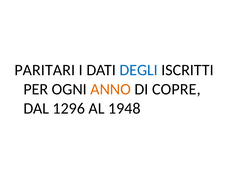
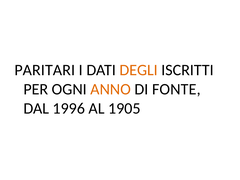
DEGLI colour: blue -> orange (139, 70)
COPRE: COPRE -> FONTE (176, 89)
1296: 1296 -> 1996 (69, 108)
1948: 1948 -> 1905 (124, 108)
